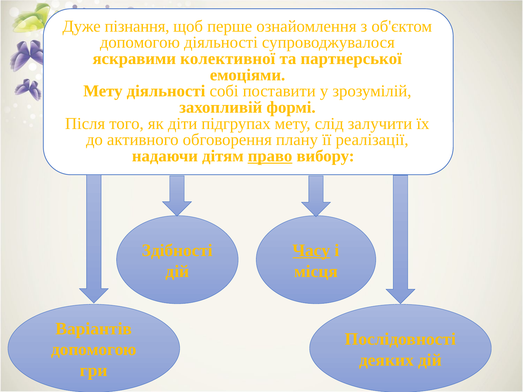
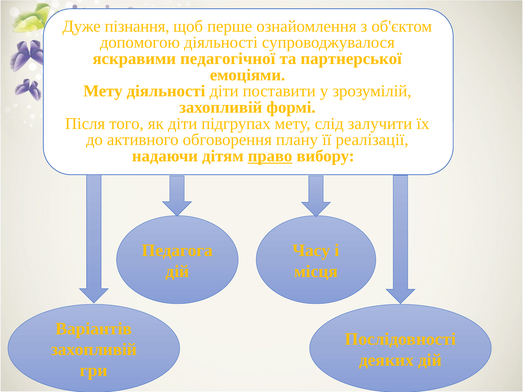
колективної: колективної -> педагогічної (228, 59)
діяльності собі: собі -> діти (224, 91)
Здібності: Здібності -> Педагога (177, 251)
Часу underline: present -> none (311, 251)
допомогою: допомогою -> захопливій (94, 350)
